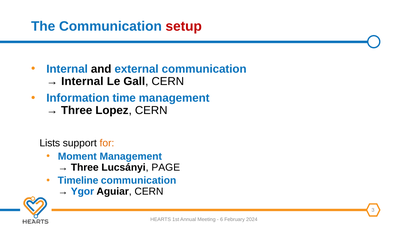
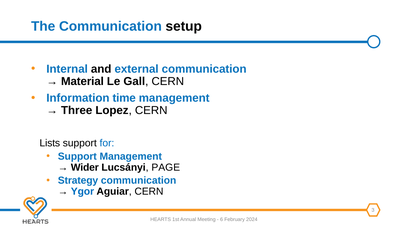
setup colour: red -> black (184, 26)
Internal: Internal -> Material (82, 81)
for colour: orange -> blue (107, 143)
Moment: Moment -> Support (77, 156)
Three: Three -> Wider (85, 167)
Timeline: Timeline -> Strategy (78, 180)
